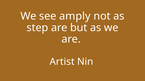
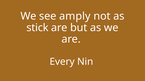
step: step -> stick (37, 28)
Artist: Artist -> Every (62, 62)
